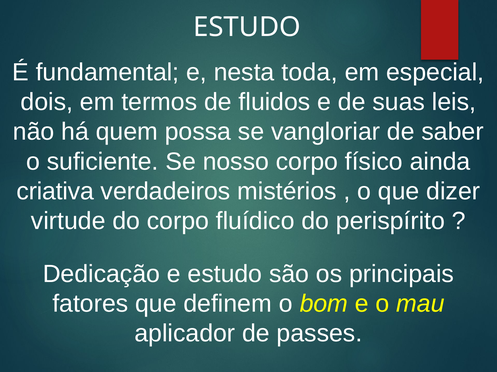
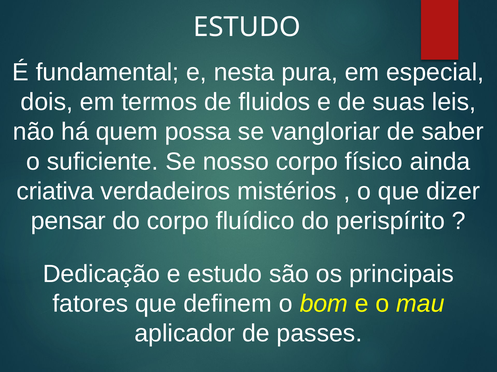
toda: toda -> pura (310, 72)
virtude: virtude -> pensar (68, 221)
